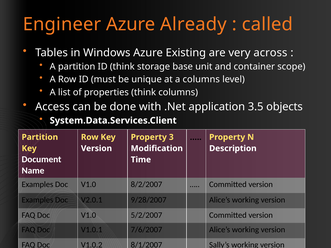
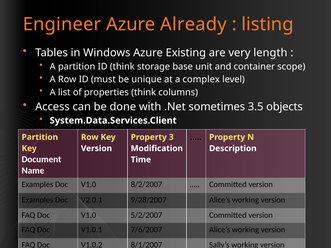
called: called -> listing (268, 24)
across: across -> length (270, 53)
a columns: columns -> complex (201, 79)
application: application -> sometimes (217, 107)
